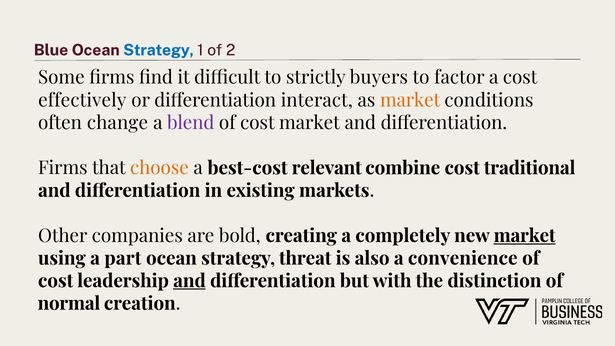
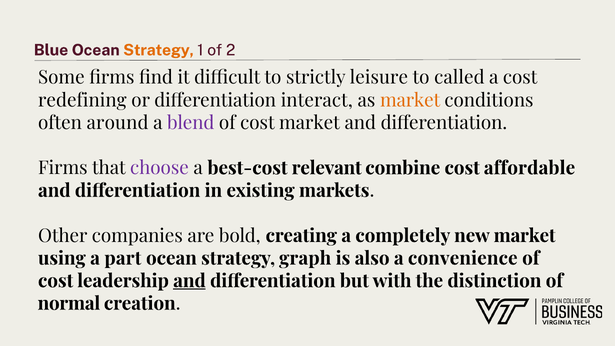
Strategy colour: blue -> orange (159, 50)
buyers: buyers -> leisure (379, 78)
factor: factor -> called (459, 78)
effectively: effectively -> redefining (82, 100)
change: change -> around (118, 123)
choose colour: orange -> purple (159, 168)
traditional: traditional -> affordable (529, 168)
market underline: present -> none (525, 236)
threat: threat -> graph (305, 258)
